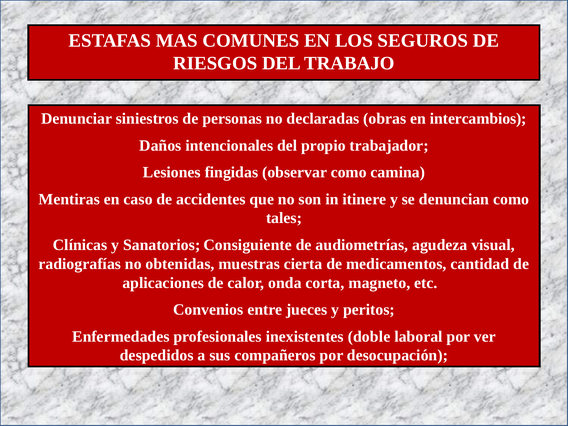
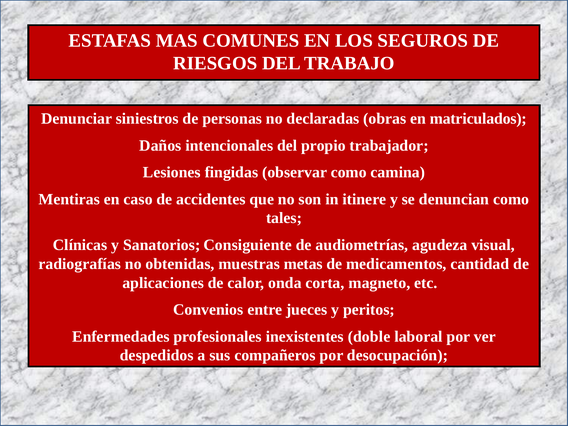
intercambios: intercambios -> matriculados (478, 119)
cierta: cierta -> metas (303, 264)
